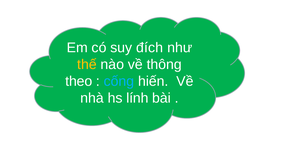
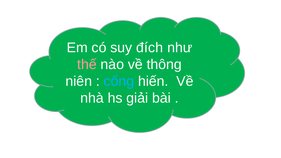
thế colour: yellow -> pink (87, 64)
theo: theo -> niên (79, 81)
lính: lính -> giải (137, 98)
